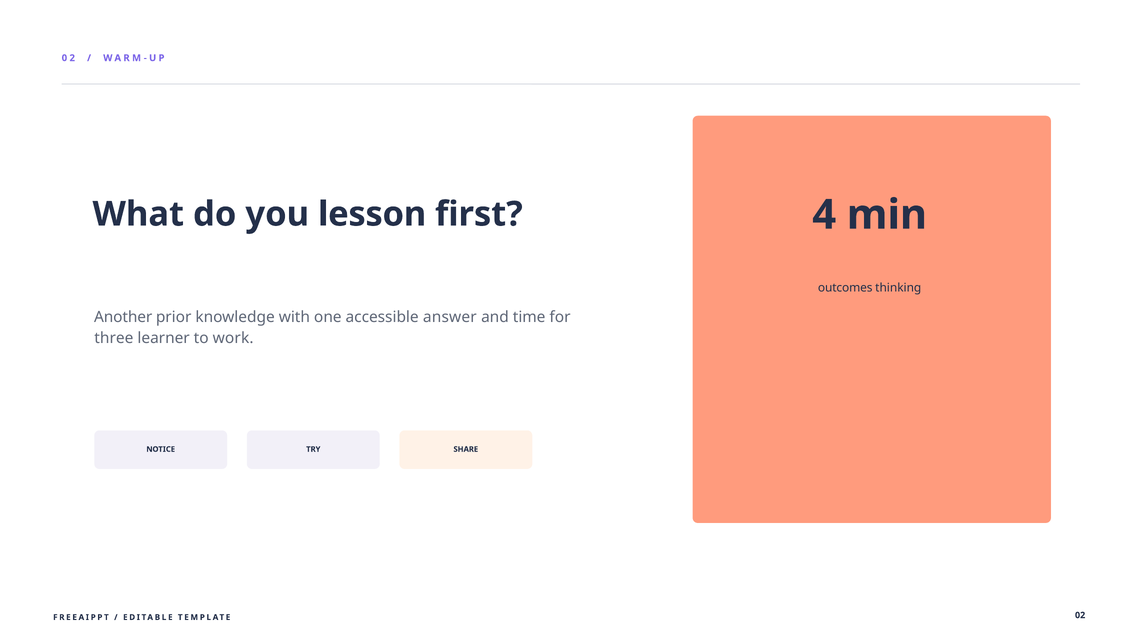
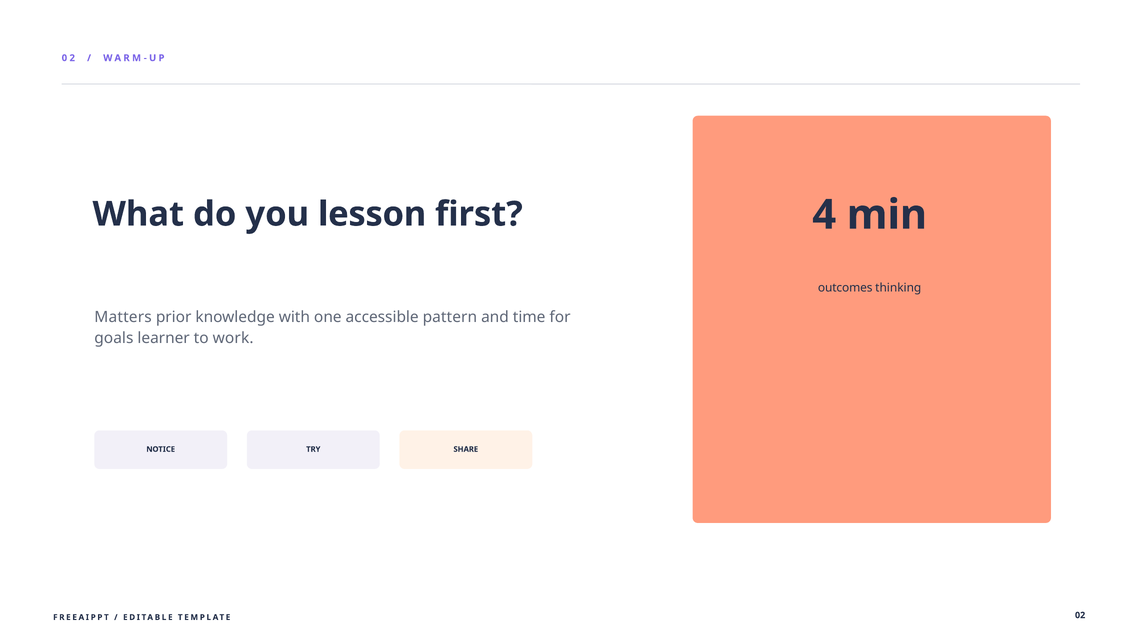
Another: Another -> Matters (123, 317)
answer: answer -> pattern (450, 317)
three: three -> goals (114, 338)
